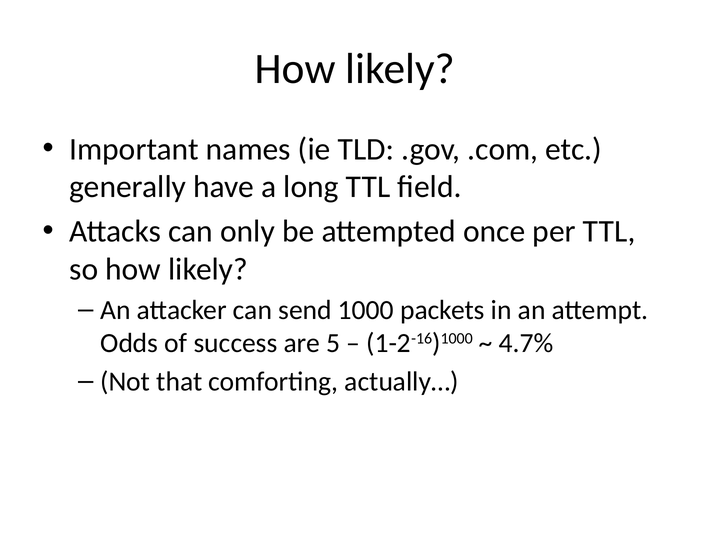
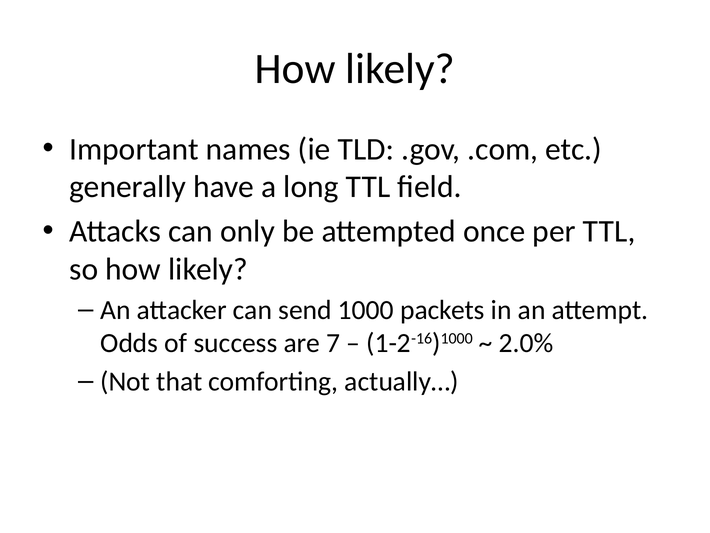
5: 5 -> 7 (333, 343)
4.7%: 4.7% -> 2.0% (526, 343)
